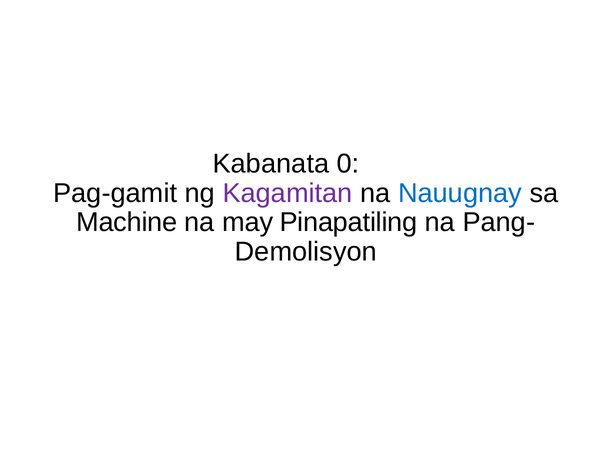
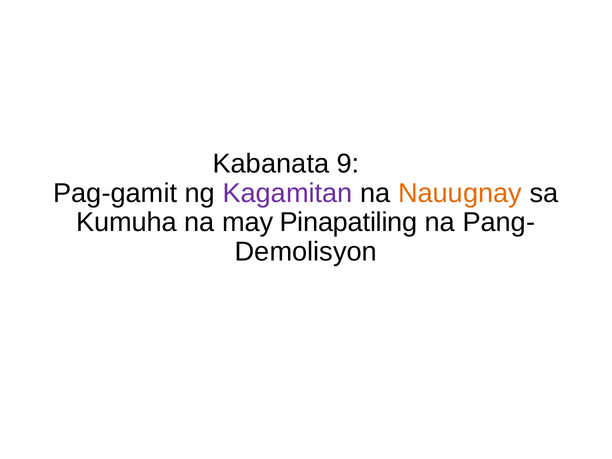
0: 0 -> 9 (348, 164)
Nauugnay colour: blue -> orange (460, 193)
Machine: Machine -> Kumuha (127, 222)
